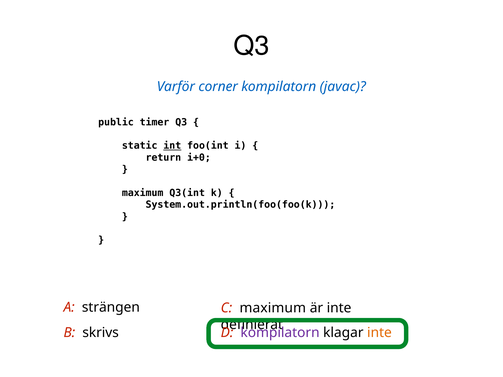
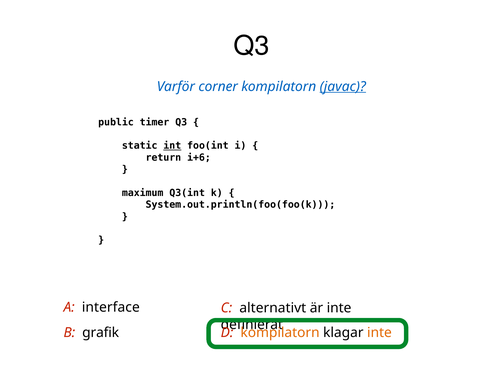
javac underline: none -> present (343, 87)
i+0: i+0 -> i+6 (199, 158)
strängen: strängen -> interface (111, 307)
C maximum: maximum -> alternativt (273, 308)
skrivs: skrivs -> grafik (101, 333)
kompilatorn colour: purple -> orange (280, 333)
